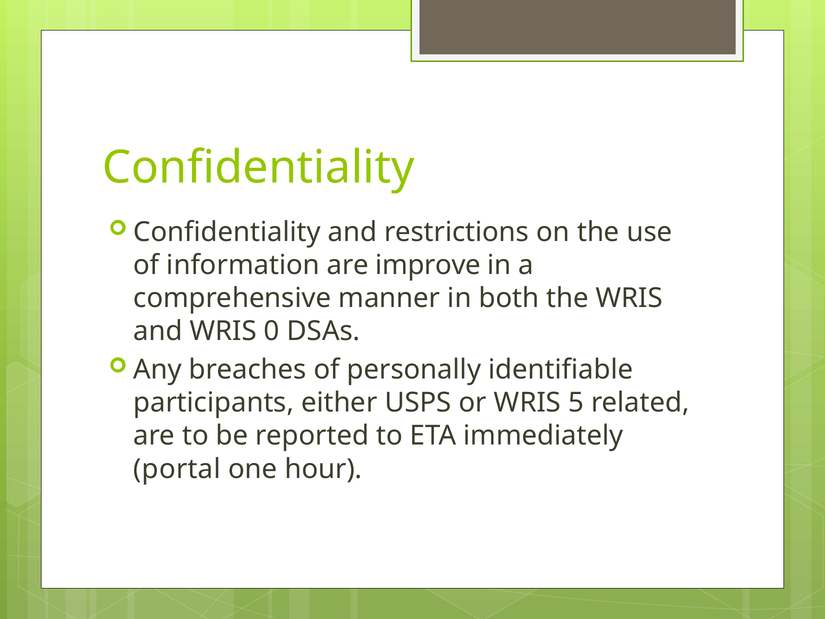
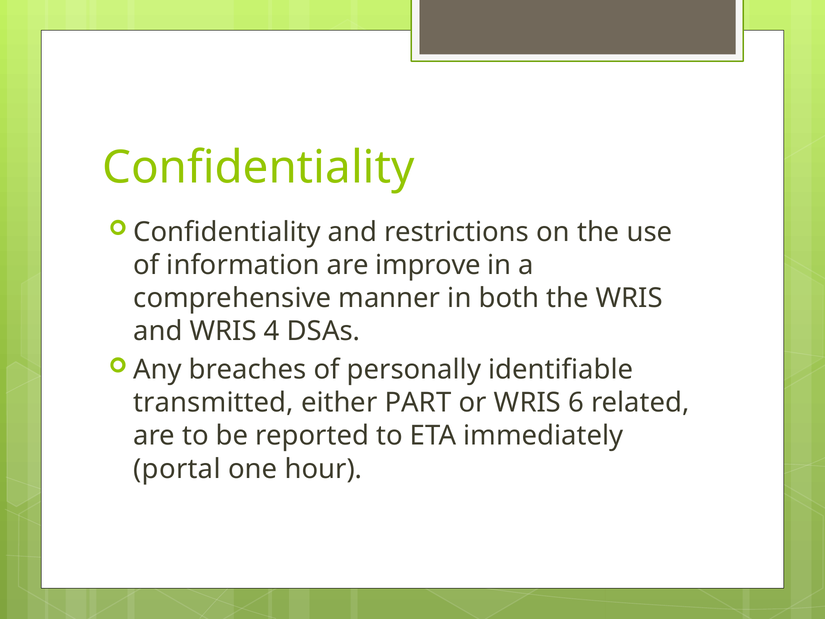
0: 0 -> 4 (272, 331)
participants: participants -> transmitted (214, 403)
USPS: USPS -> PART (418, 403)
5: 5 -> 6 (576, 403)
